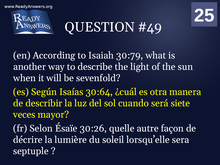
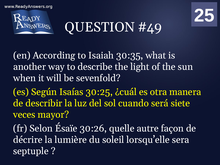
30:79: 30:79 -> 30:35 (130, 55)
30:64: 30:64 -> 30:25 (99, 92)
